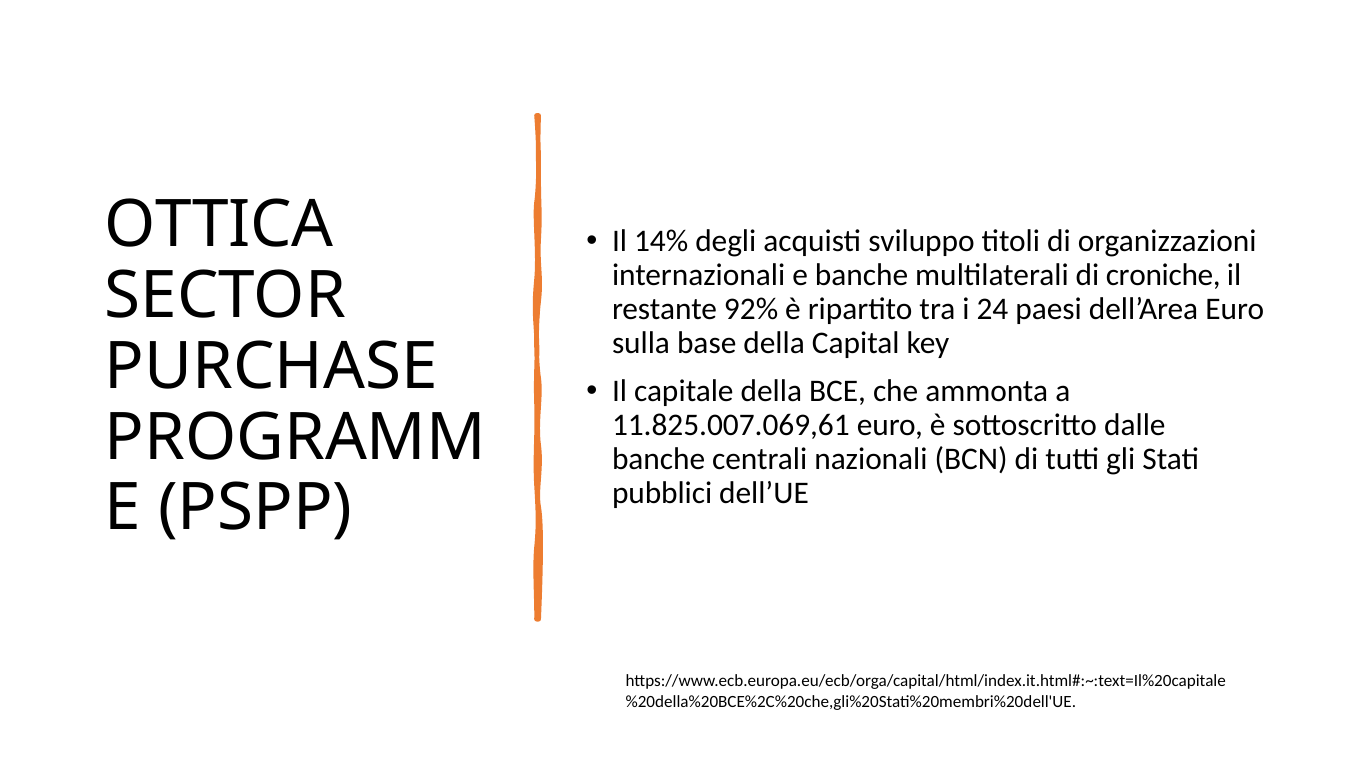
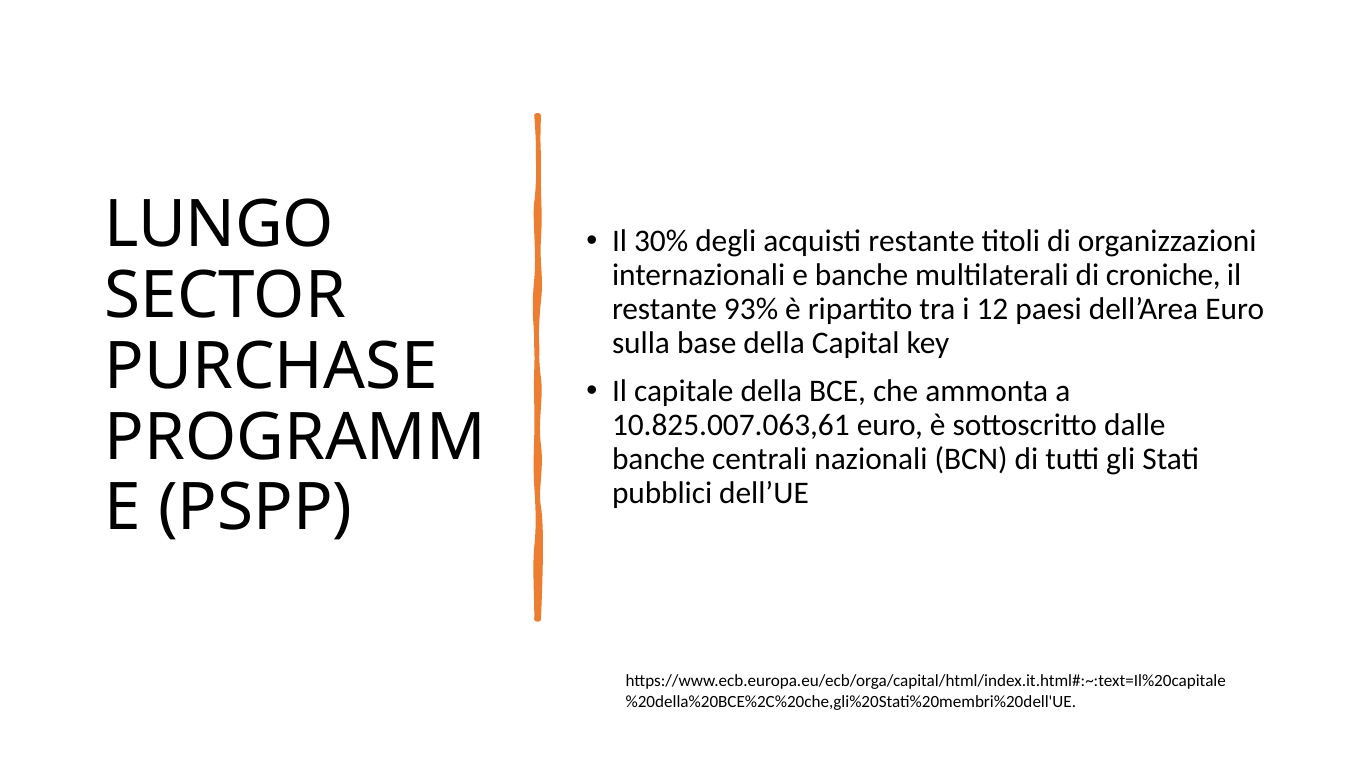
OTTICA: OTTICA -> LUNGO (219, 225)
14%: 14% -> 30% (661, 241)
acquisti sviluppo: sviluppo -> restante (921, 241)
92%: 92% -> 93% (751, 309)
24: 24 -> 12 (992, 309)
11.825.007.069,61: 11.825.007.069,61 -> 10.825.007.063,61 (731, 425)
